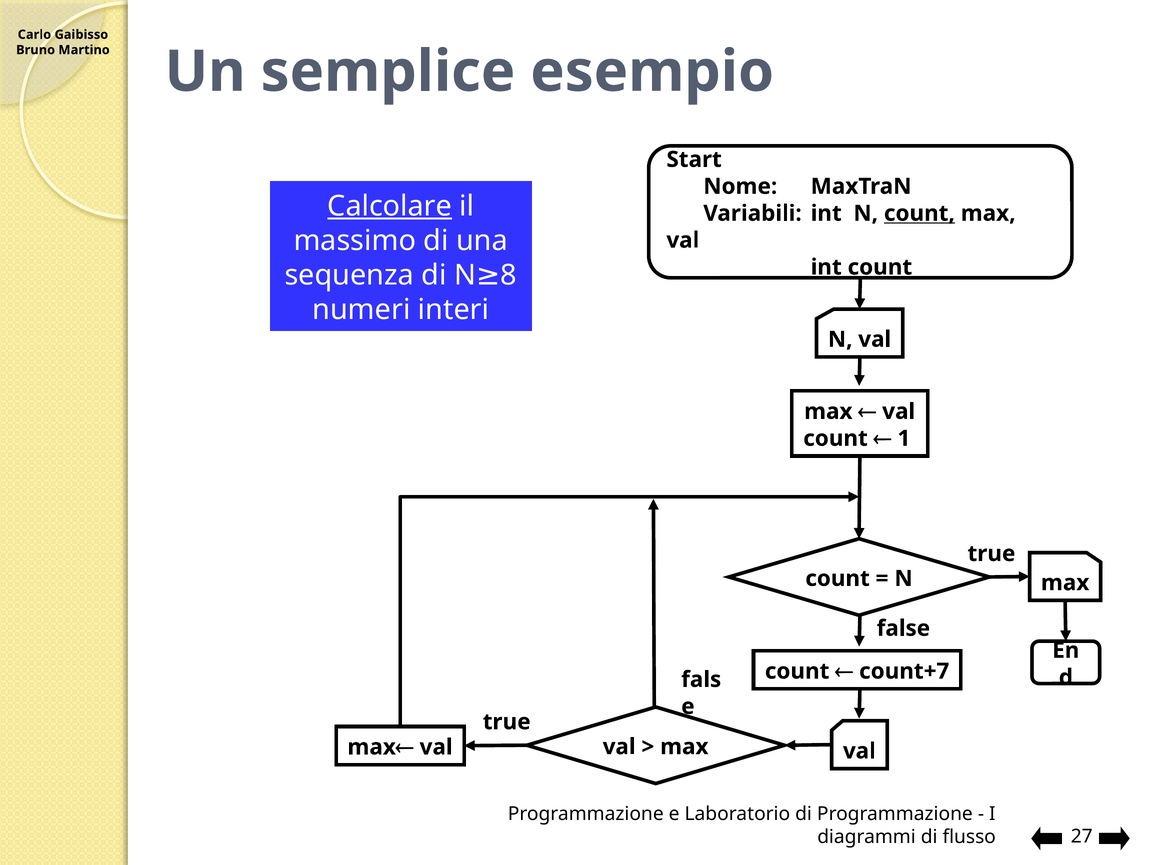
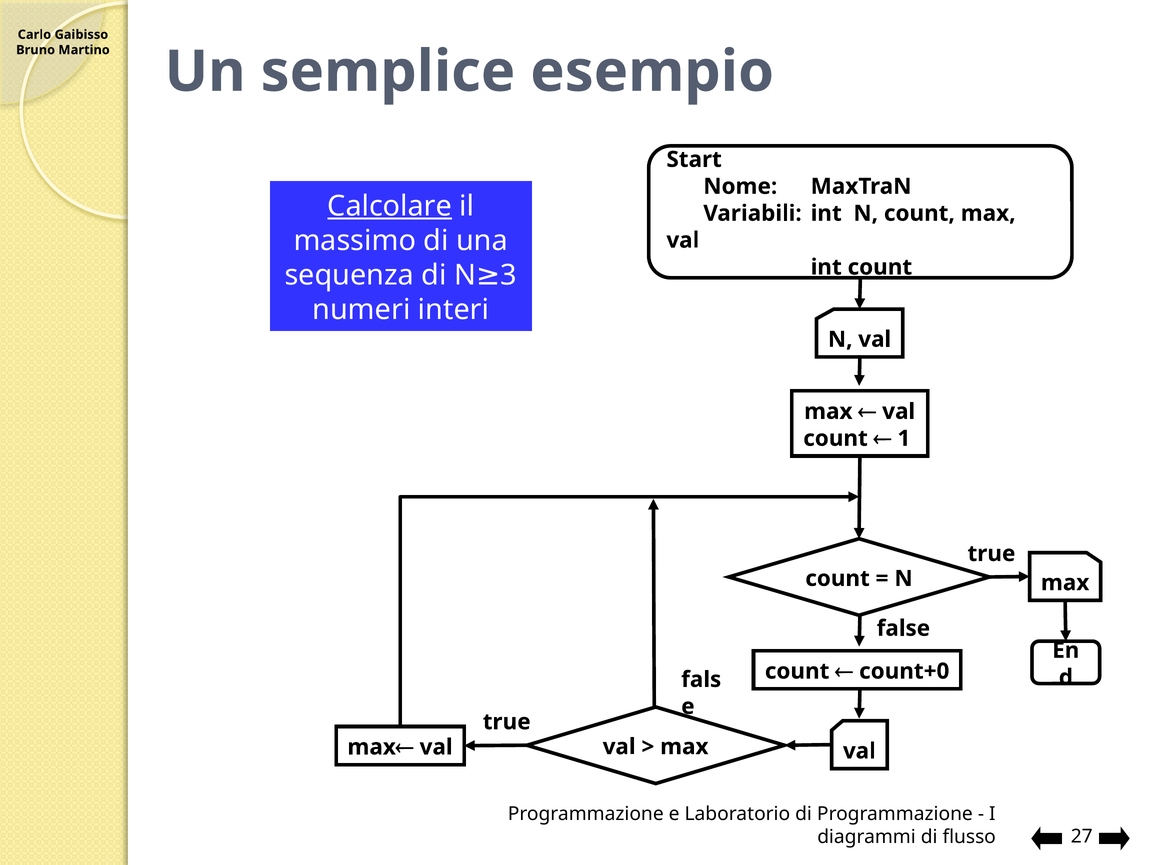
count underline: present -> none (919, 213)
8: 8 -> 3 (509, 276)
count+7: count+7 -> count+0 (904, 672)
